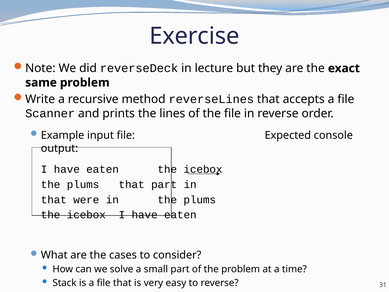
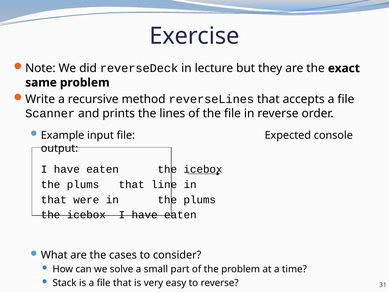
that part: part -> line (164, 184)
